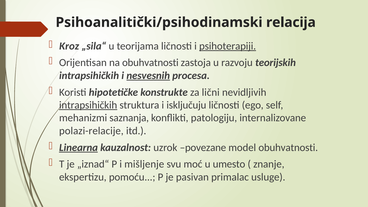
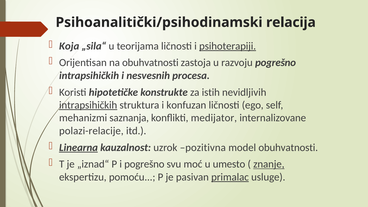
Kroz: Kroz -> Koja (69, 46)
razvoju teorijskih: teorijskih -> pogrešno (276, 63)
nesvesnih underline: present -> none (148, 76)
lični: lični -> istih (211, 92)
isključuju: isključuju -> konfuzan (186, 105)
patologiju: patologiju -> medijator (214, 118)
povezane: povezane -> pozitivna (203, 147)
i mišljenje: mišljenje -> pogrešno (144, 164)
znanje underline: none -> present (269, 164)
primalac underline: none -> present (230, 177)
